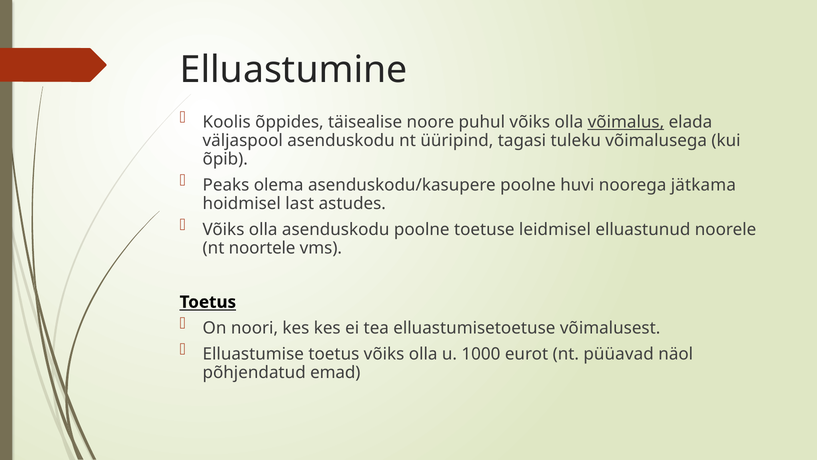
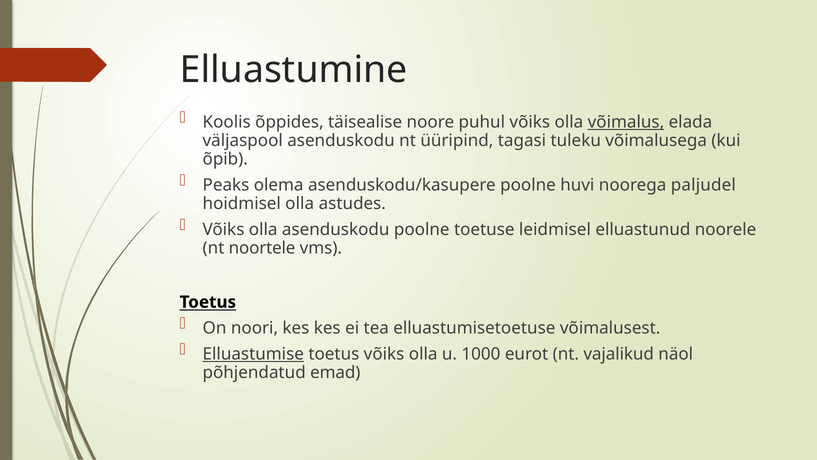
jätkama: jätkama -> paljudel (703, 185)
hoidmisel last: last -> olla (300, 203)
Elluastumise underline: none -> present (253, 354)
püüavad: püüavad -> vajalikud (619, 354)
